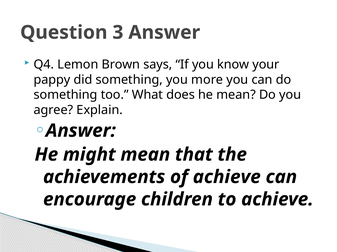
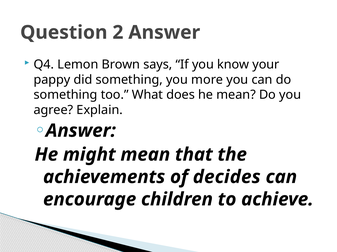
3: 3 -> 2 (118, 33)
of achieve: achieve -> decides (227, 177)
